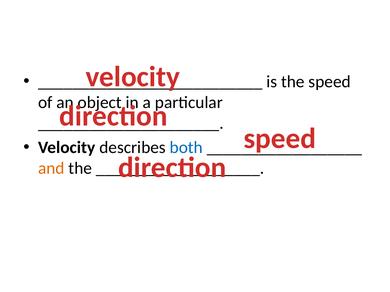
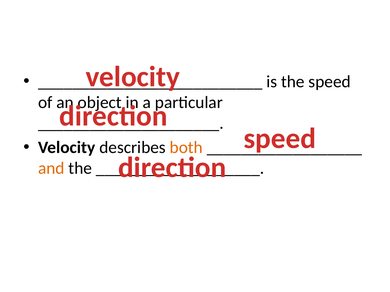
both colour: blue -> orange (186, 148)
